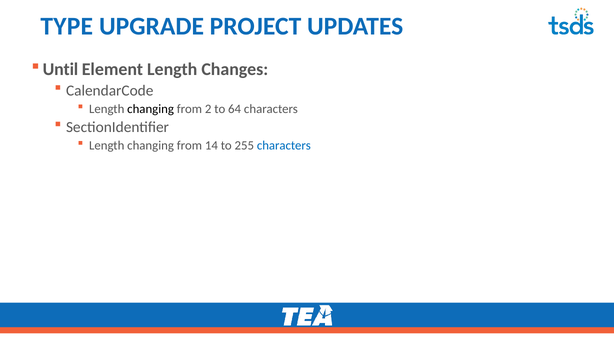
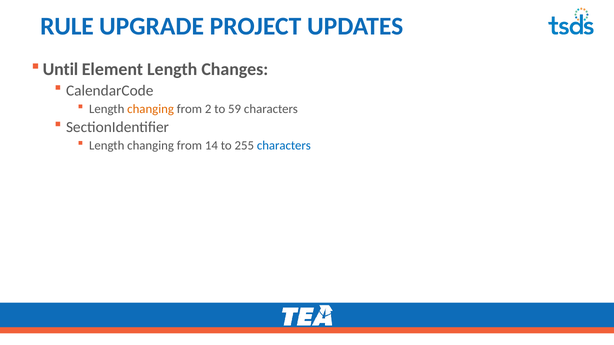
TYPE: TYPE -> RULE (67, 26)
changing colour: black -> orange (151, 109)
64: 64 -> 59 (235, 109)
